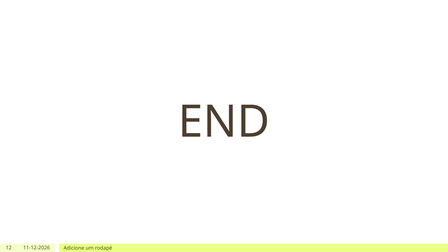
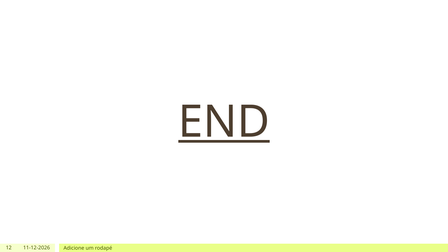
END underline: none -> present (224, 122)
